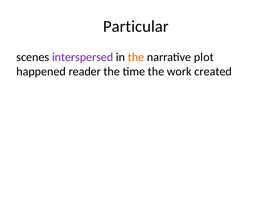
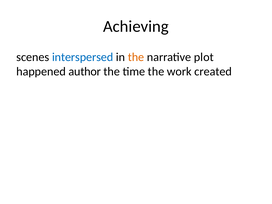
Particular: Particular -> Achieving (136, 26)
interspersed colour: purple -> blue (83, 57)
reader: reader -> author (85, 72)
